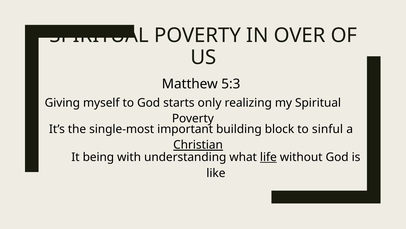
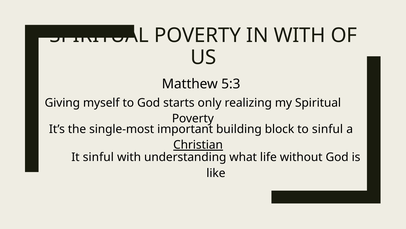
IN OVER: OVER -> WITH (300, 35)
It being: being -> sinful (98, 157)
life underline: present -> none (268, 157)
